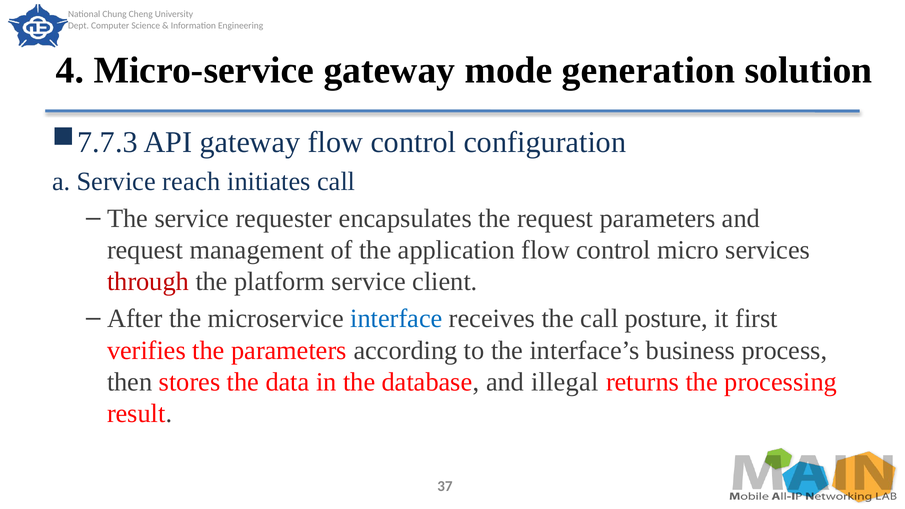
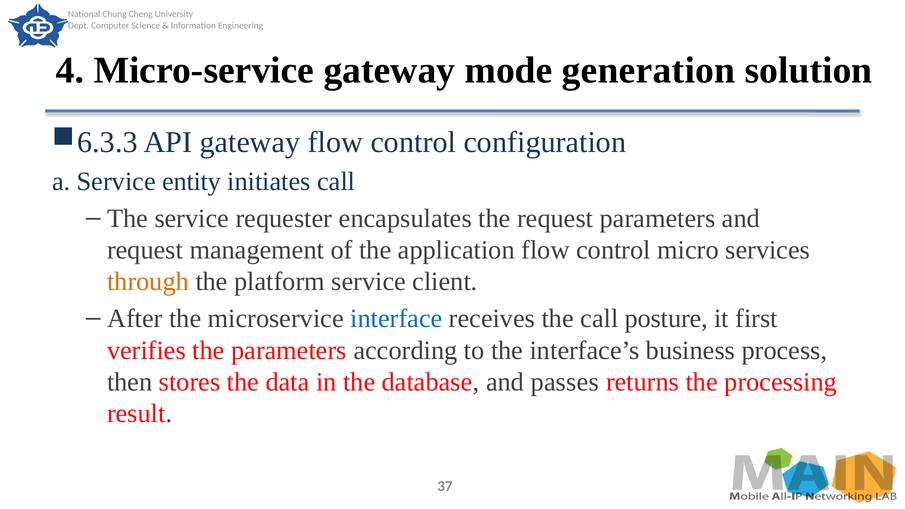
7.7.3: 7.7.3 -> 6.3.3 (108, 142)
reach: reach -> entity (192, 181)
through colour: red -> orange (148, 282)
illegal: illegal -> passes (565, 382)
